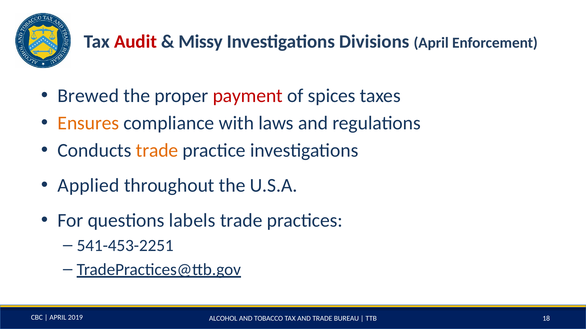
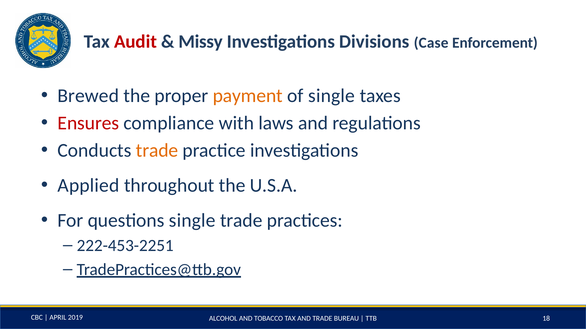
Divisions April: April -> Case (431, 43)
payment colour: red -> orange (248, 96)
of spices: spices -> single (332, 96)
Ensures colour: orange -> red (88, 123)
questions labels: labels -> single (192, 221)
541-453-2251: 541-453-2251 -> 222-453-2251 (125, 246)
